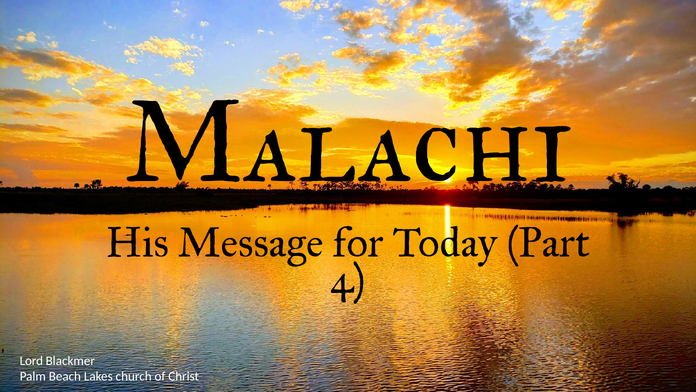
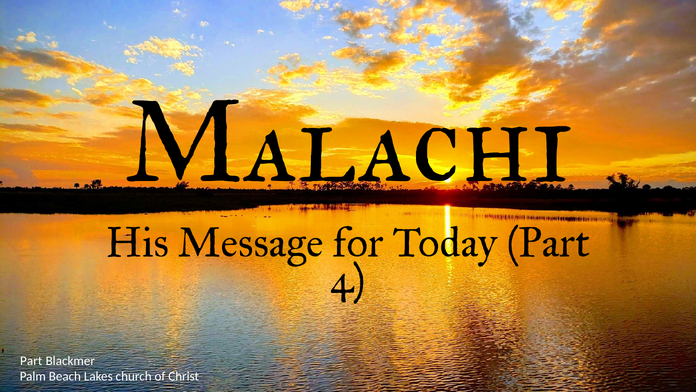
Lord: Lord -> Part (31, 360)
